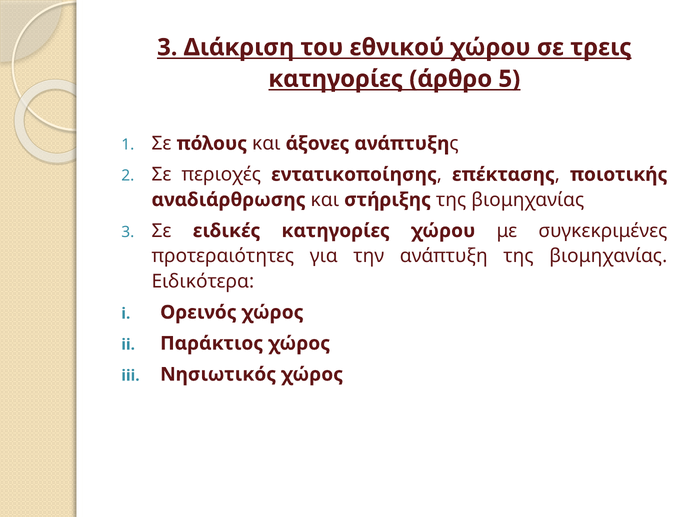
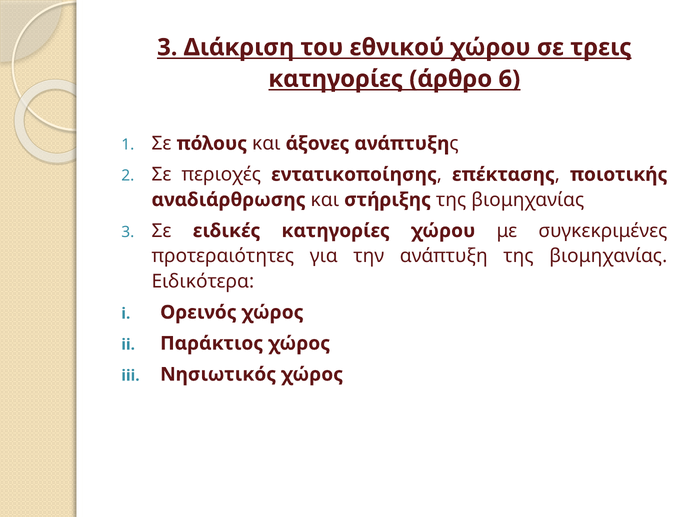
5: 5 -> 6 (509, 79)
